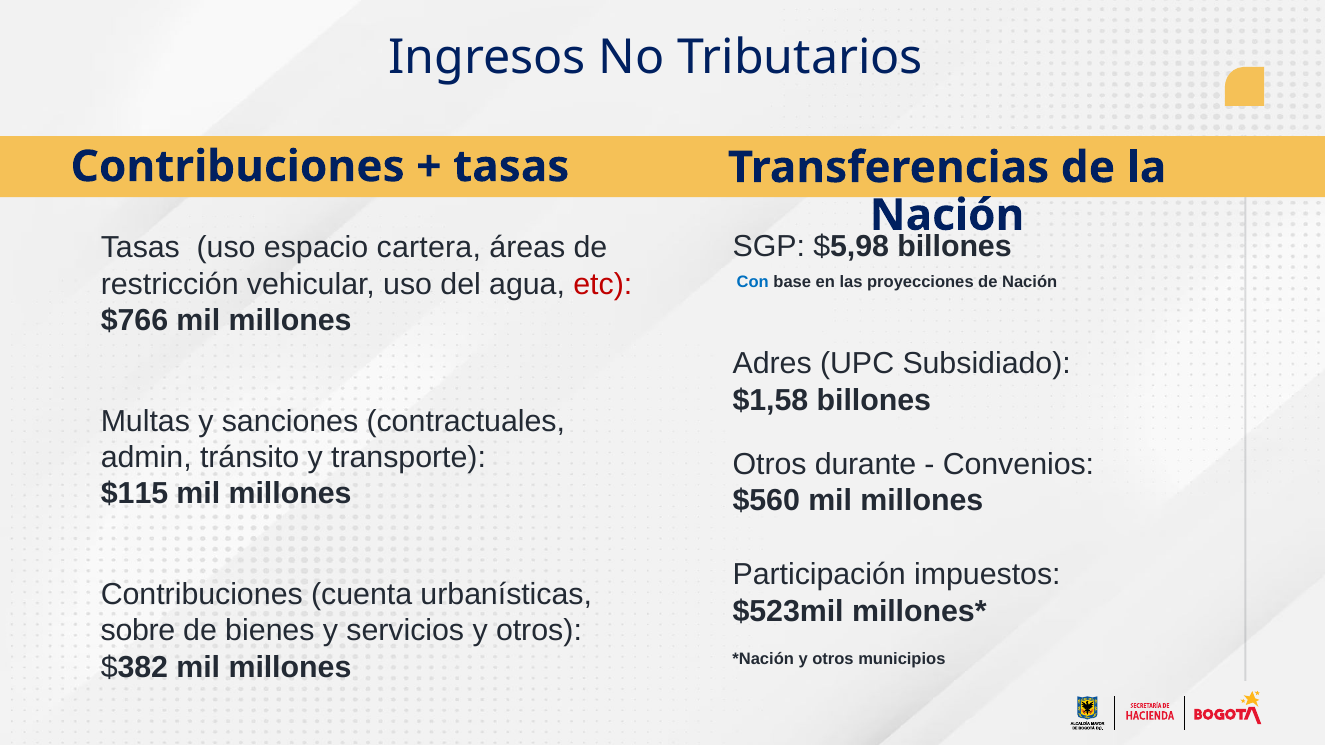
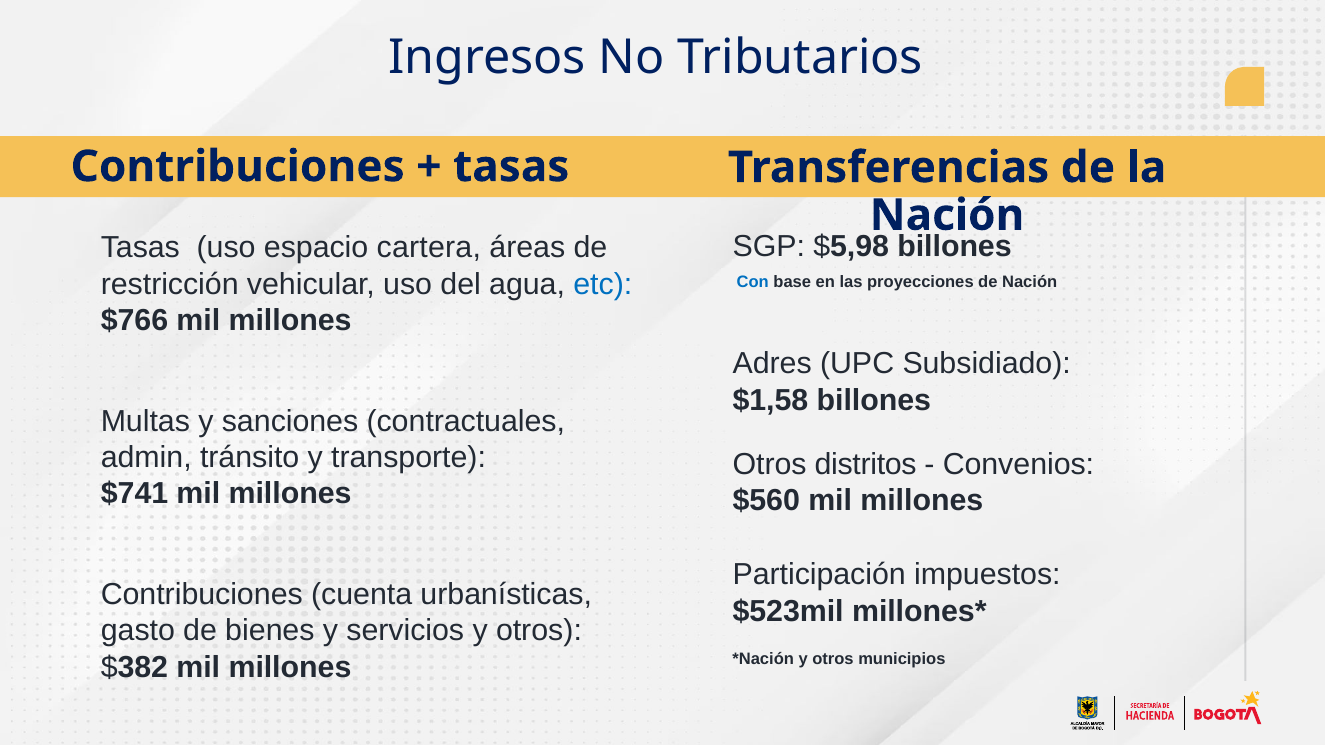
etc colour: red -> blue (603, 284)
durante: durante -> distritos (866, 464)
$115: $115 -> $741 (135, 494)
sobre: sobre -> gasto (138, 631)
